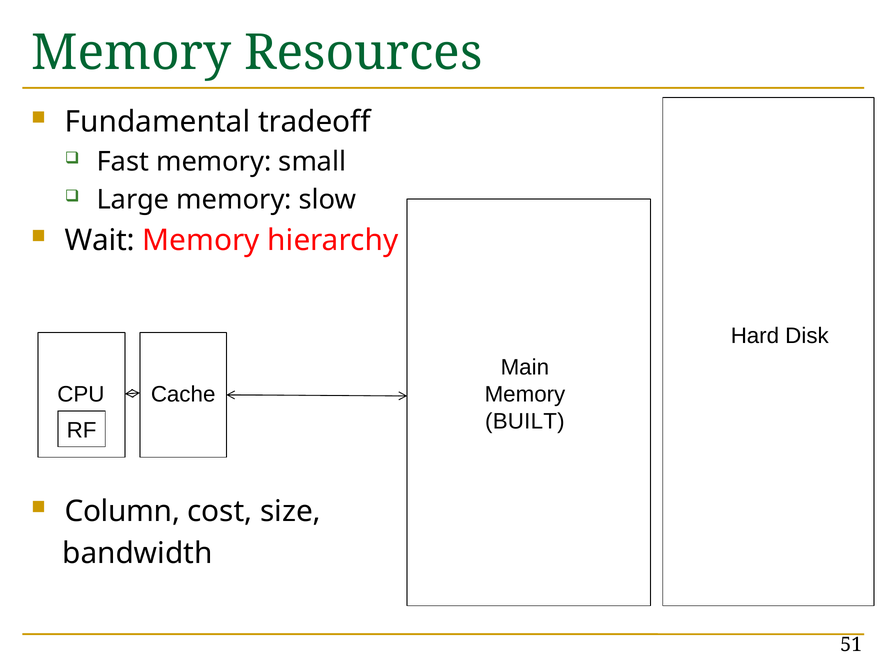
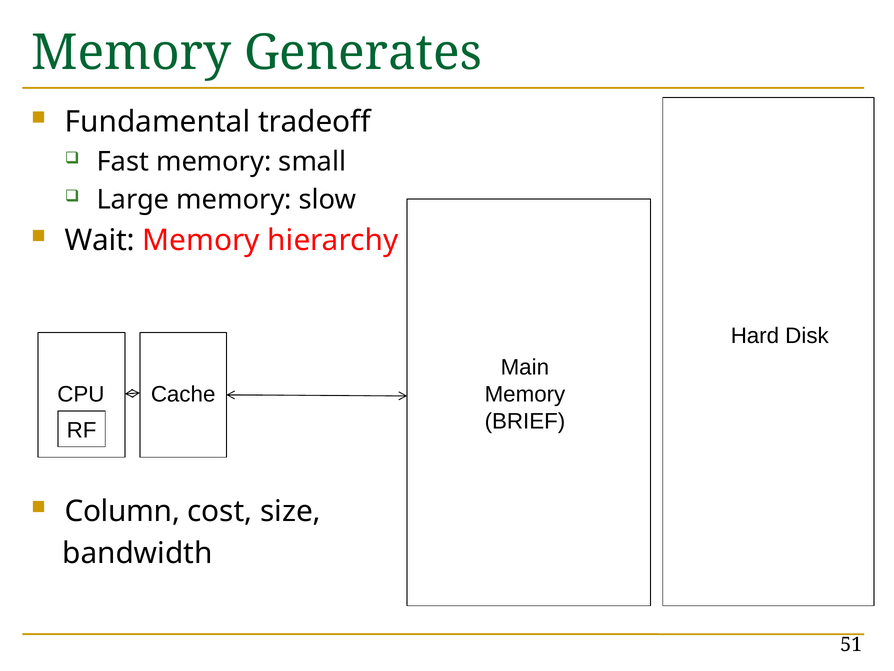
Resources: Resources -> Generates (363, 53)
BUILT: BUILT -> BRIEF (525, 421)
